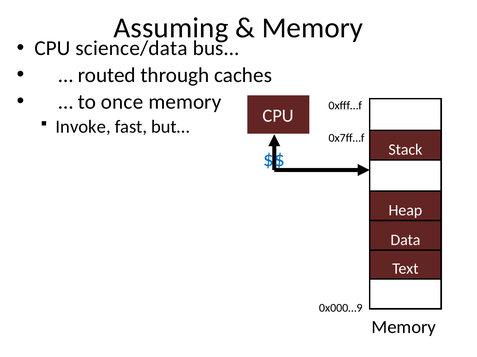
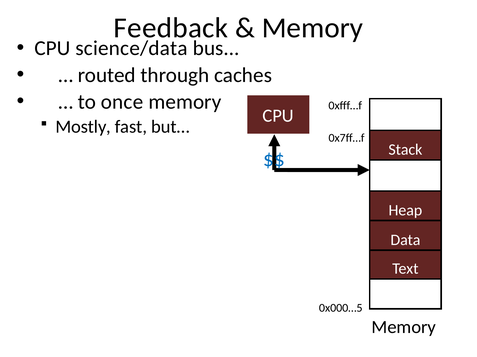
Assuming: Assuming -> Feedback (171, 28)
Invoke: Invoke -> Mostly (83, 127)
0x000…9: 0x000…9 -> 0x000…5 (341, 308)
